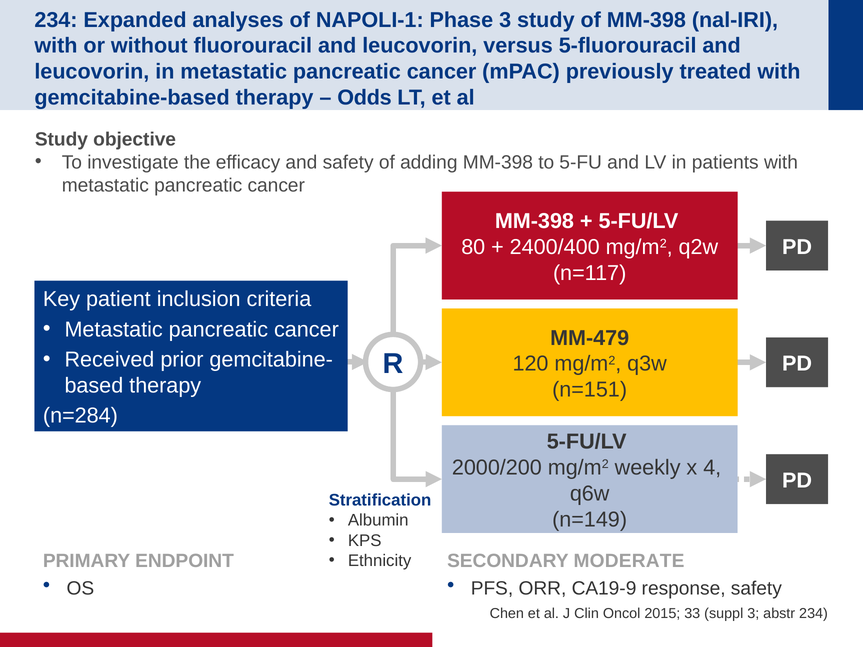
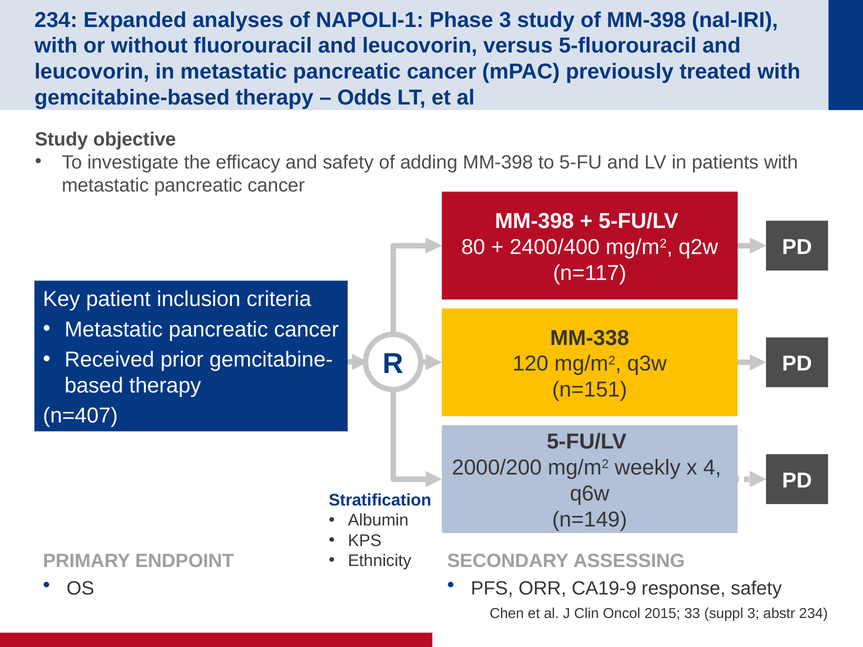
MM-479: MM-479 -> MM-338 (590, 338)
n=284: n=284 -> n=407 (80, 416)
MODERATE: MODERATE -> ASSESSING (629, 561)
